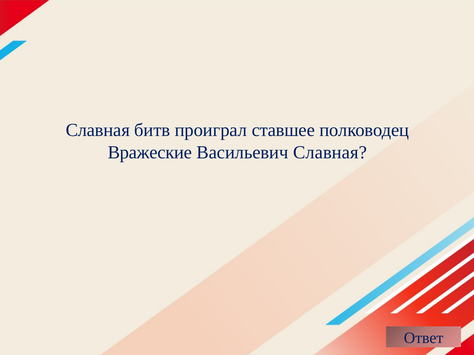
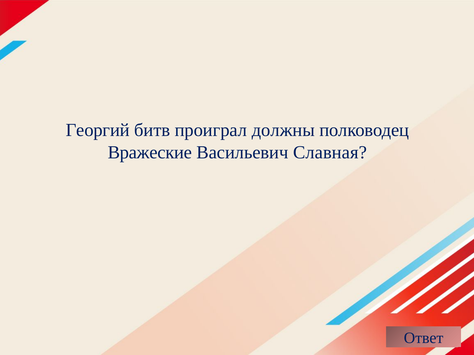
Славная: Славная -> Георгий (98, 130)
ставшее: ставшее -> должны (283, 130)
